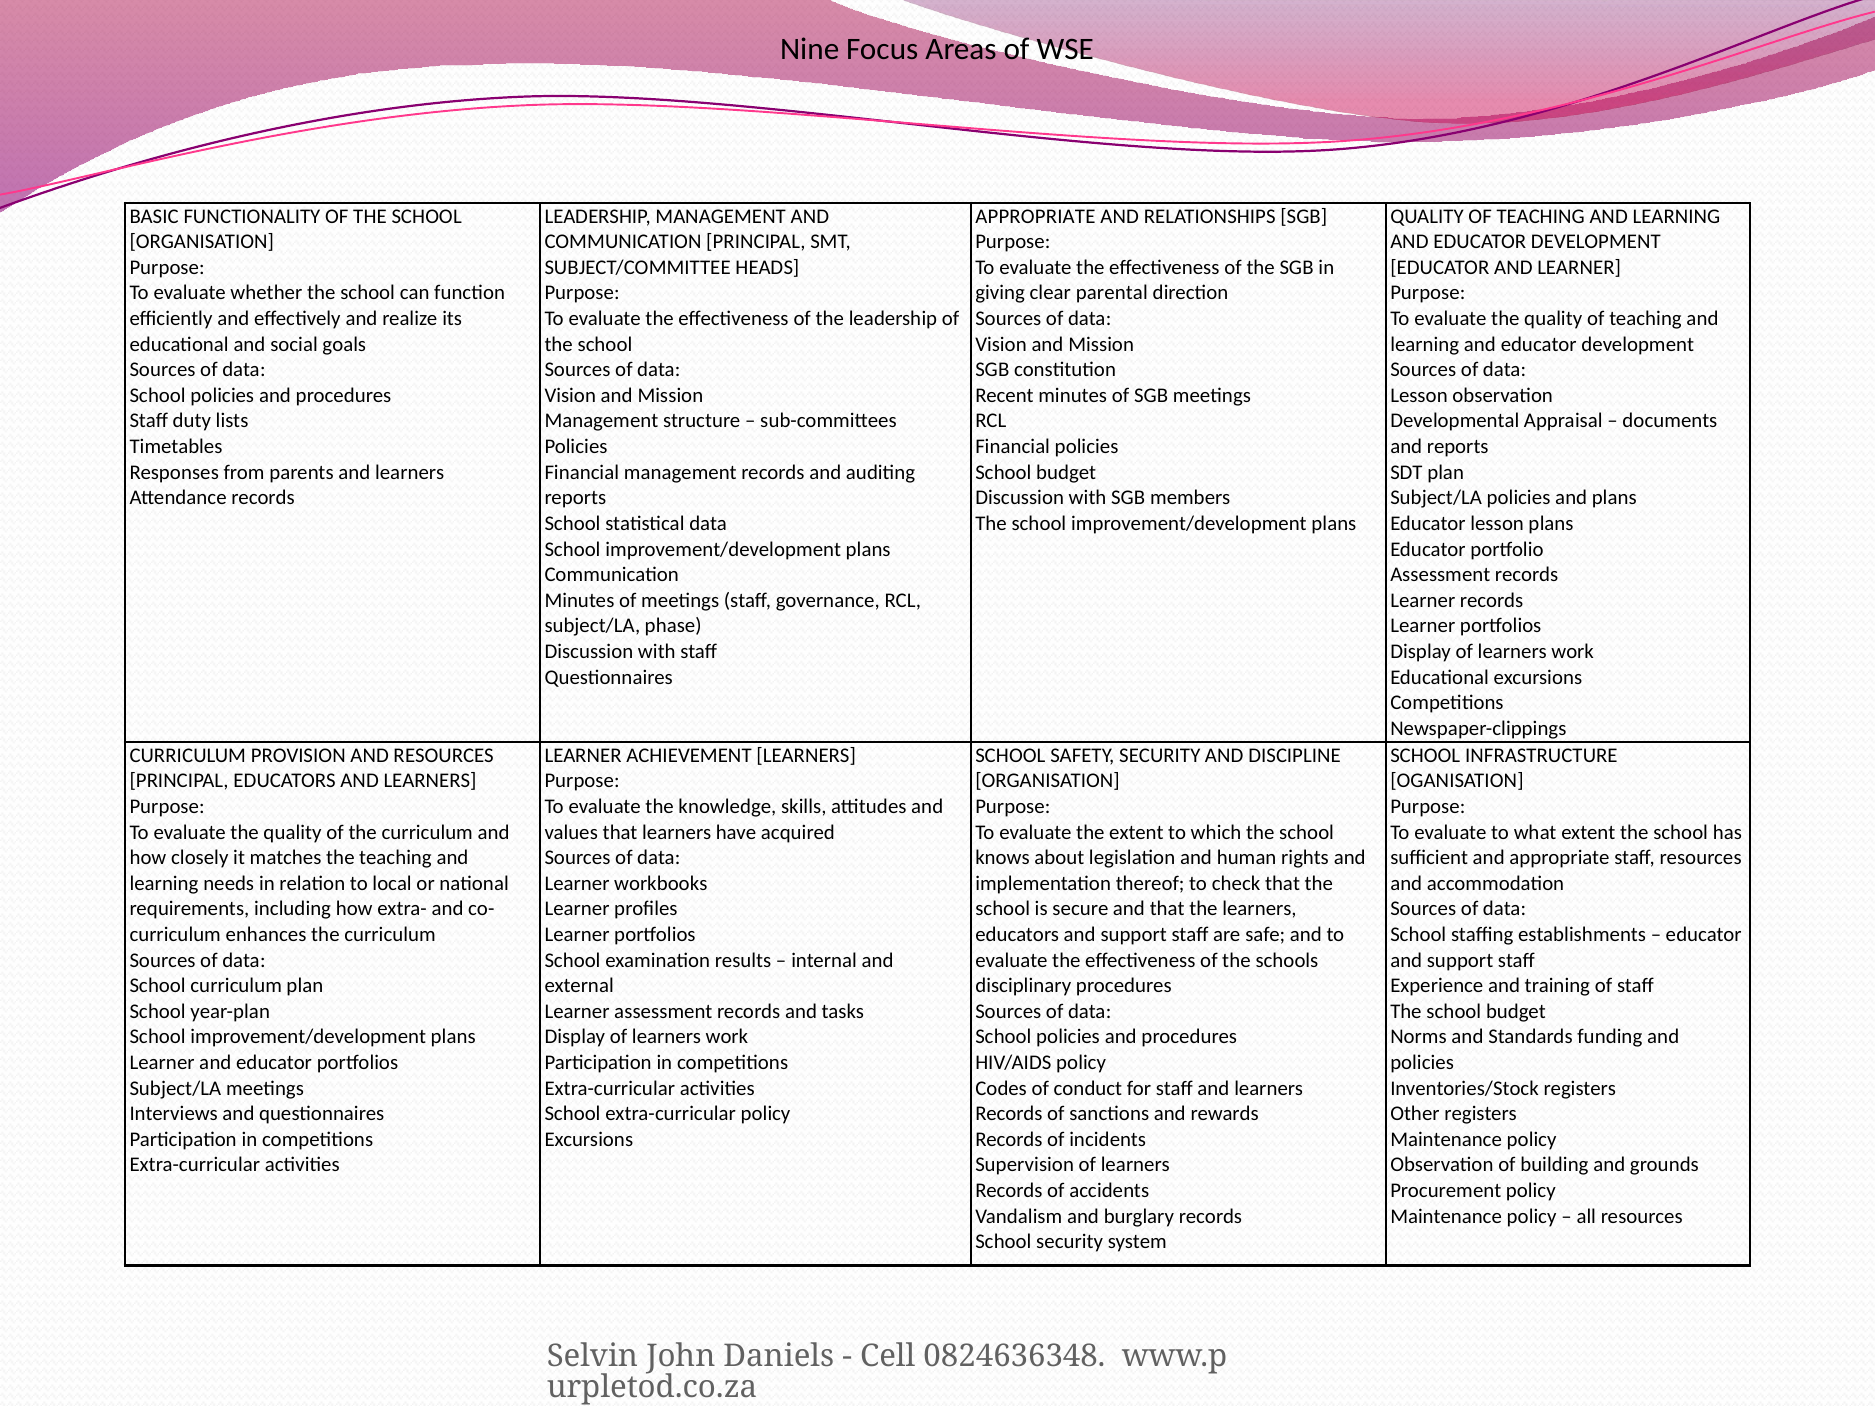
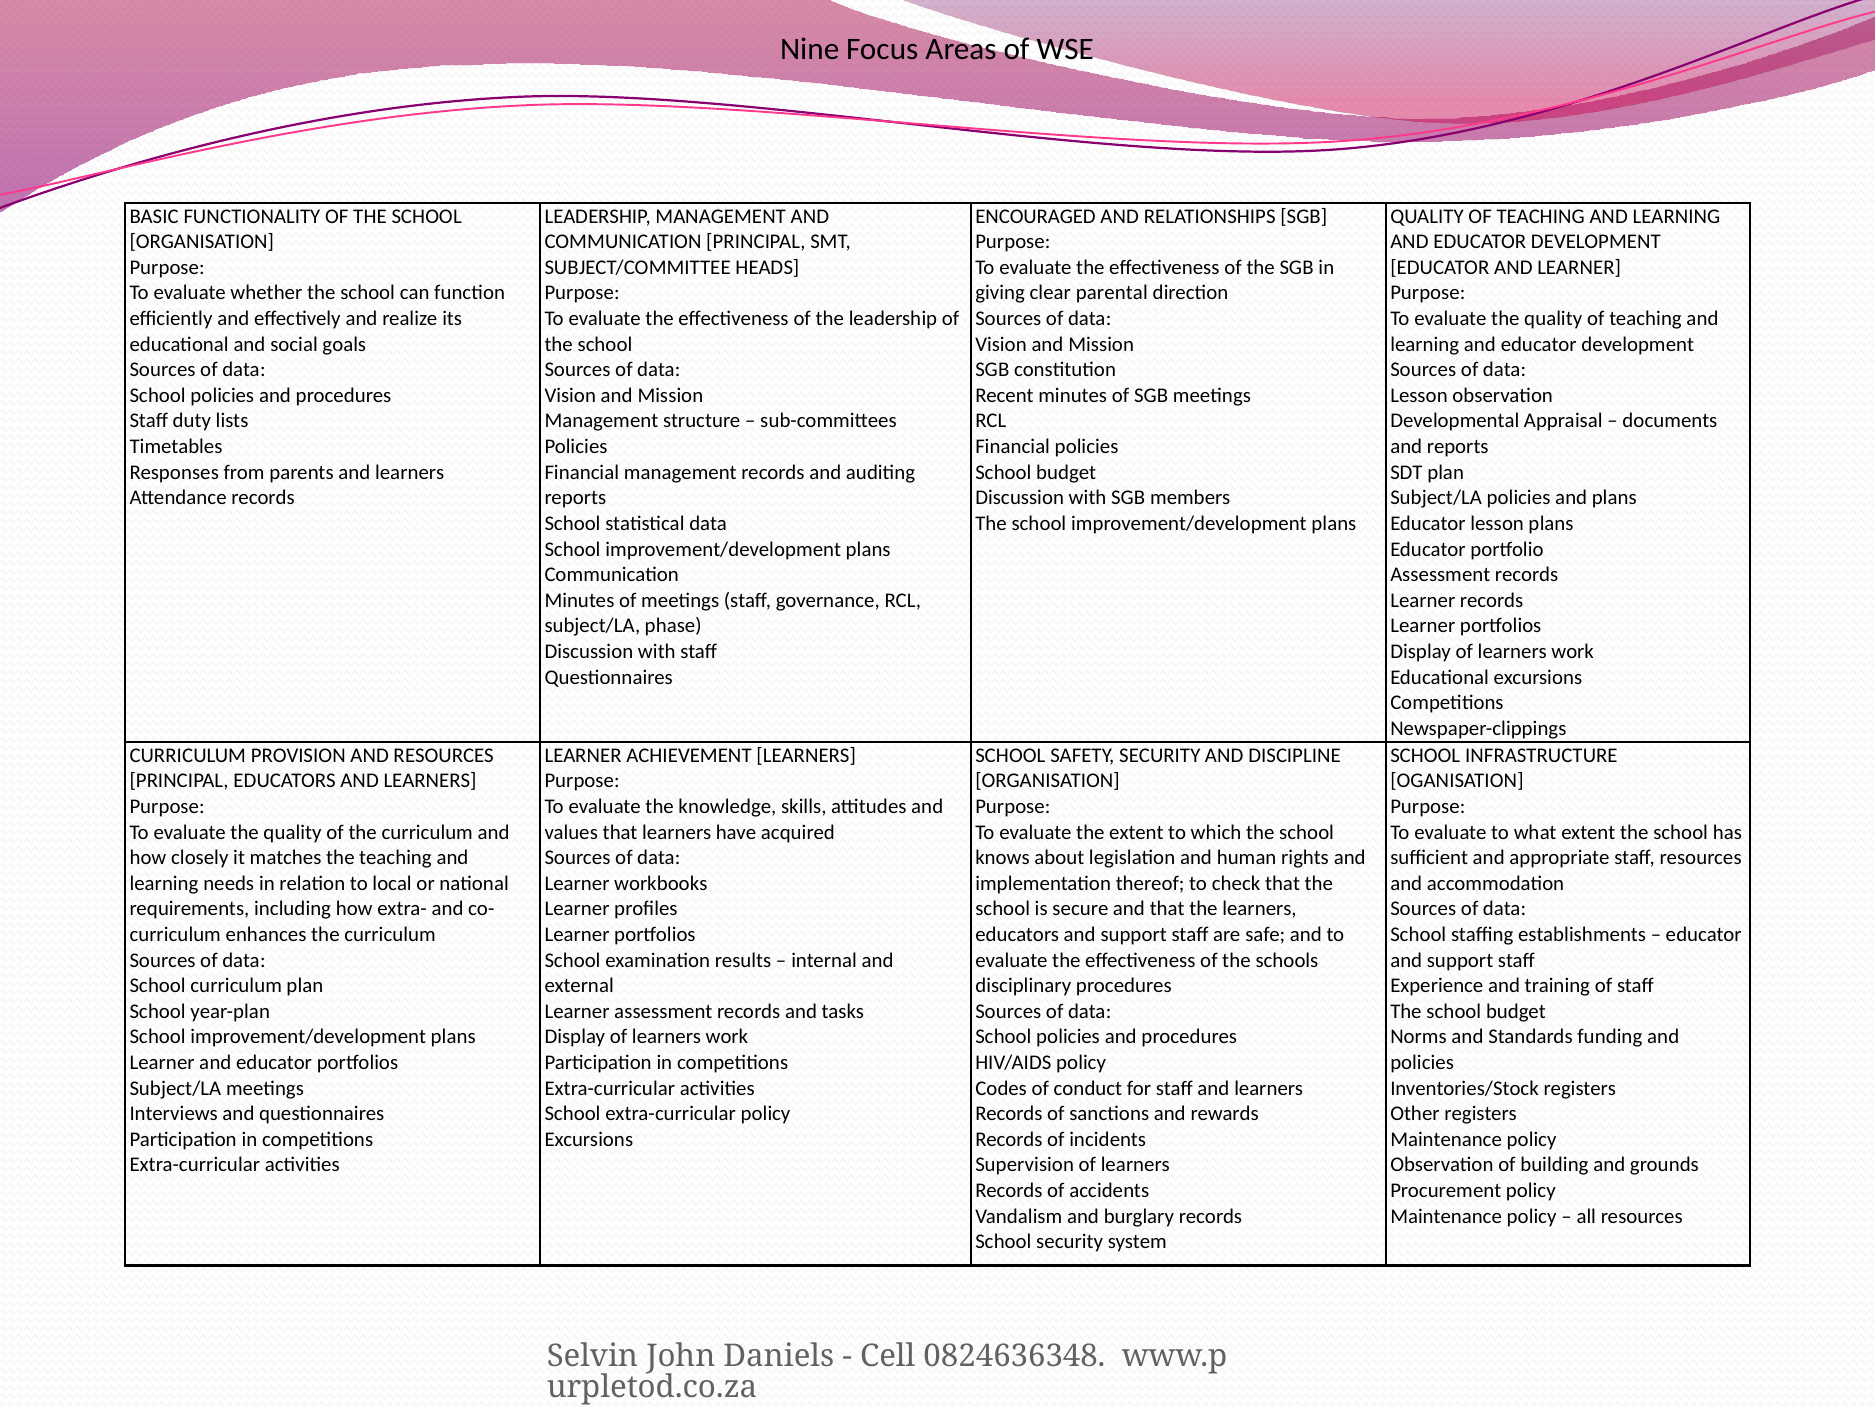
APPROPRIATE: APPROPRIATE -> ENCOURAGED (1036, 216)
